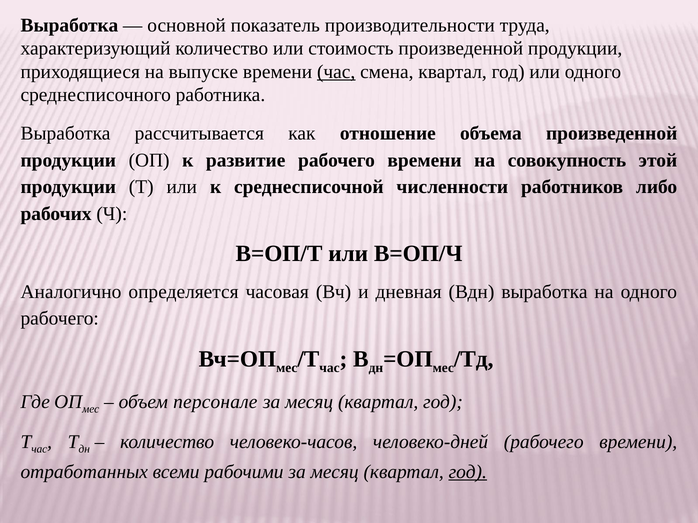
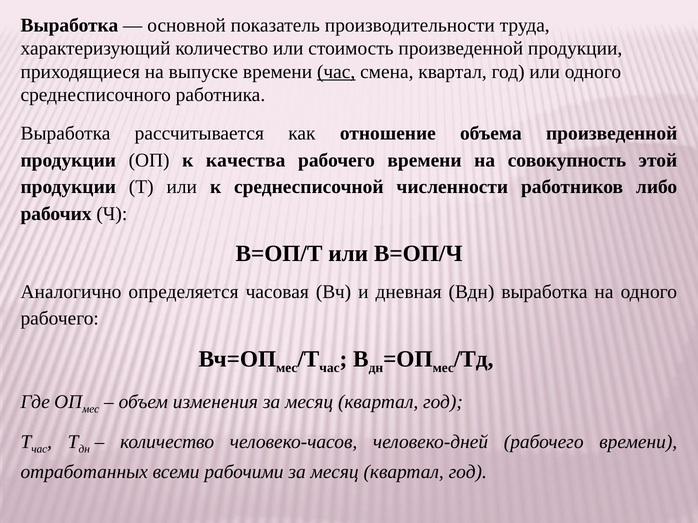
развитие: развитие -> качества (246, 160)
персонале: персонале -> изменения (215, 402)
год underline: present -> none (468, 472)
